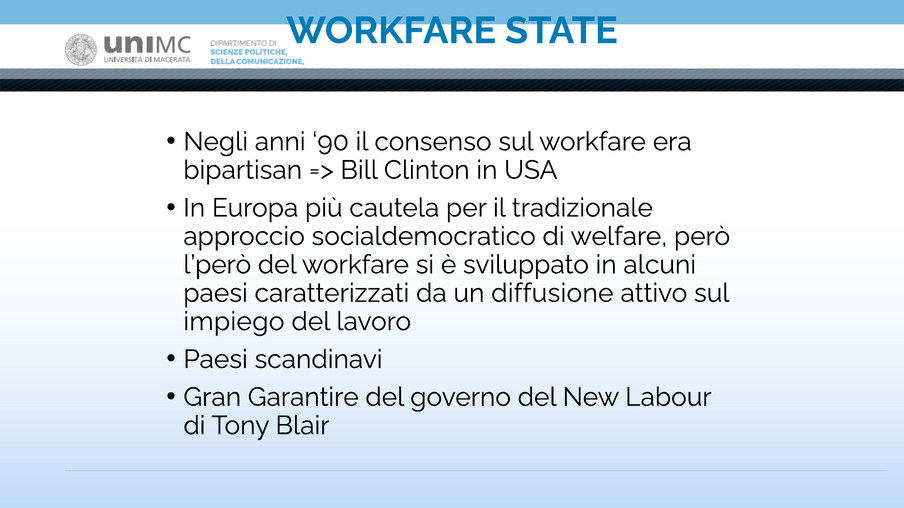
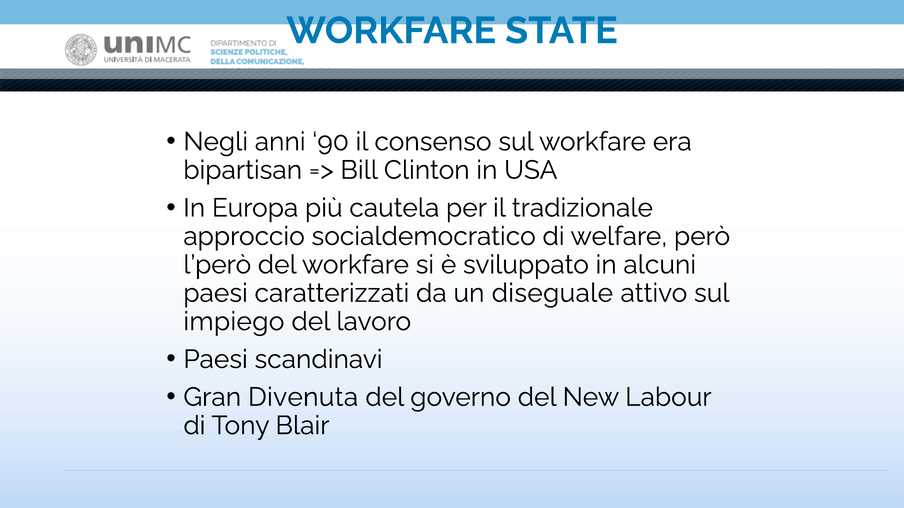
diffusione: diffusione -> diseguale (552, 293)
Garantire: Garantire -> Divenuta (303, 398)
